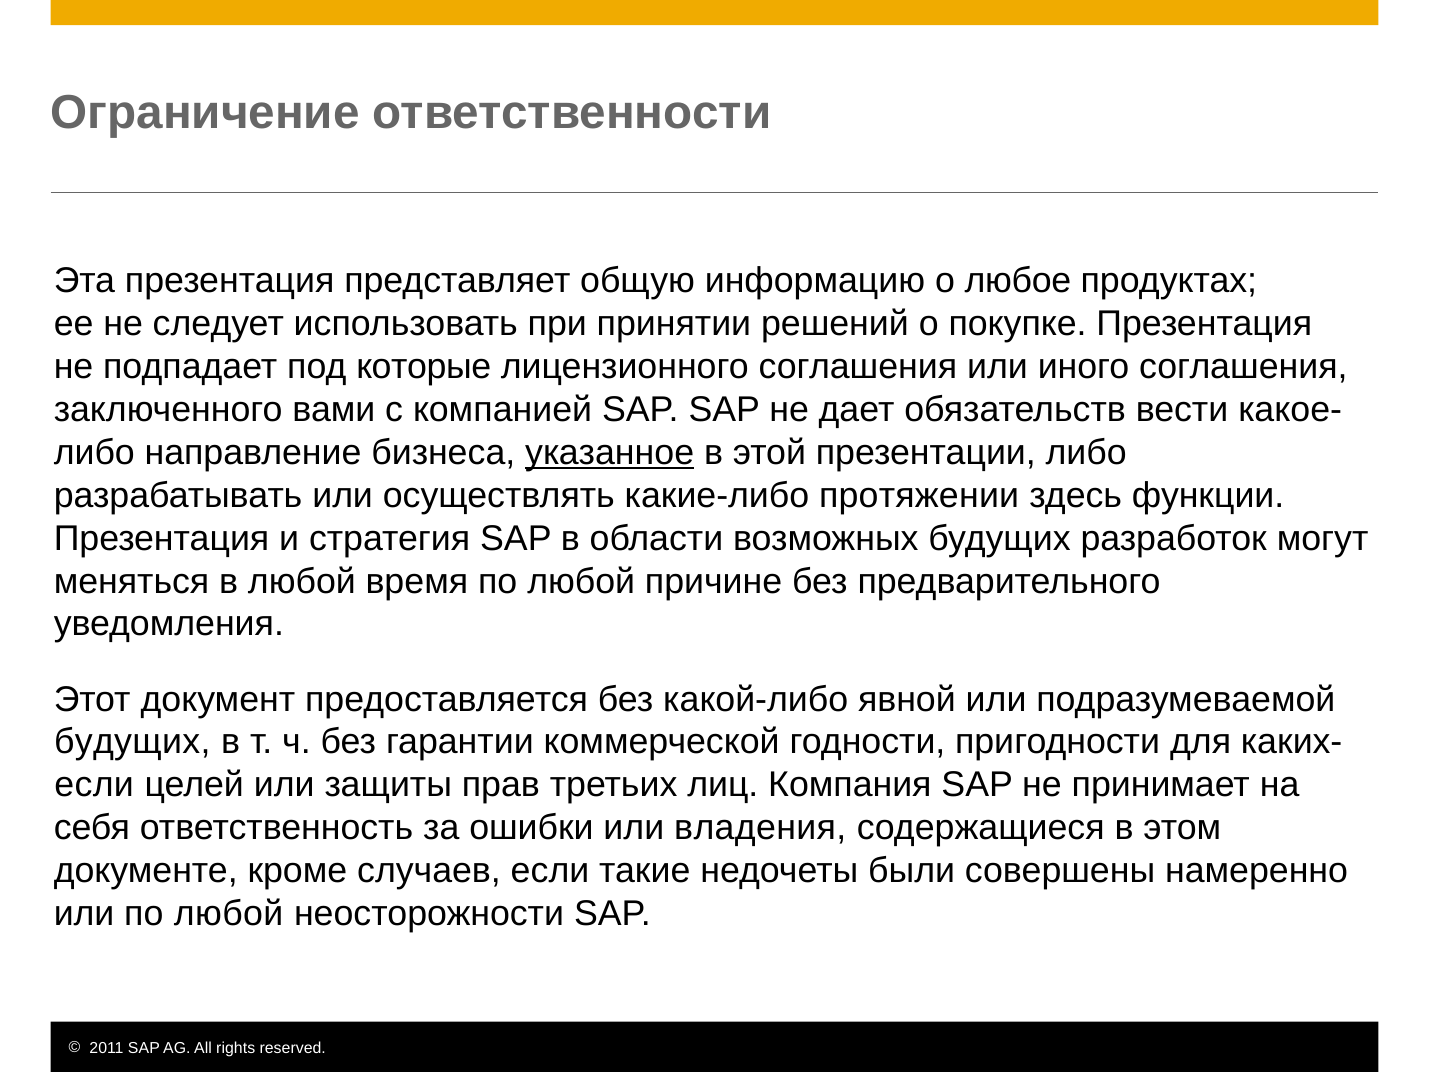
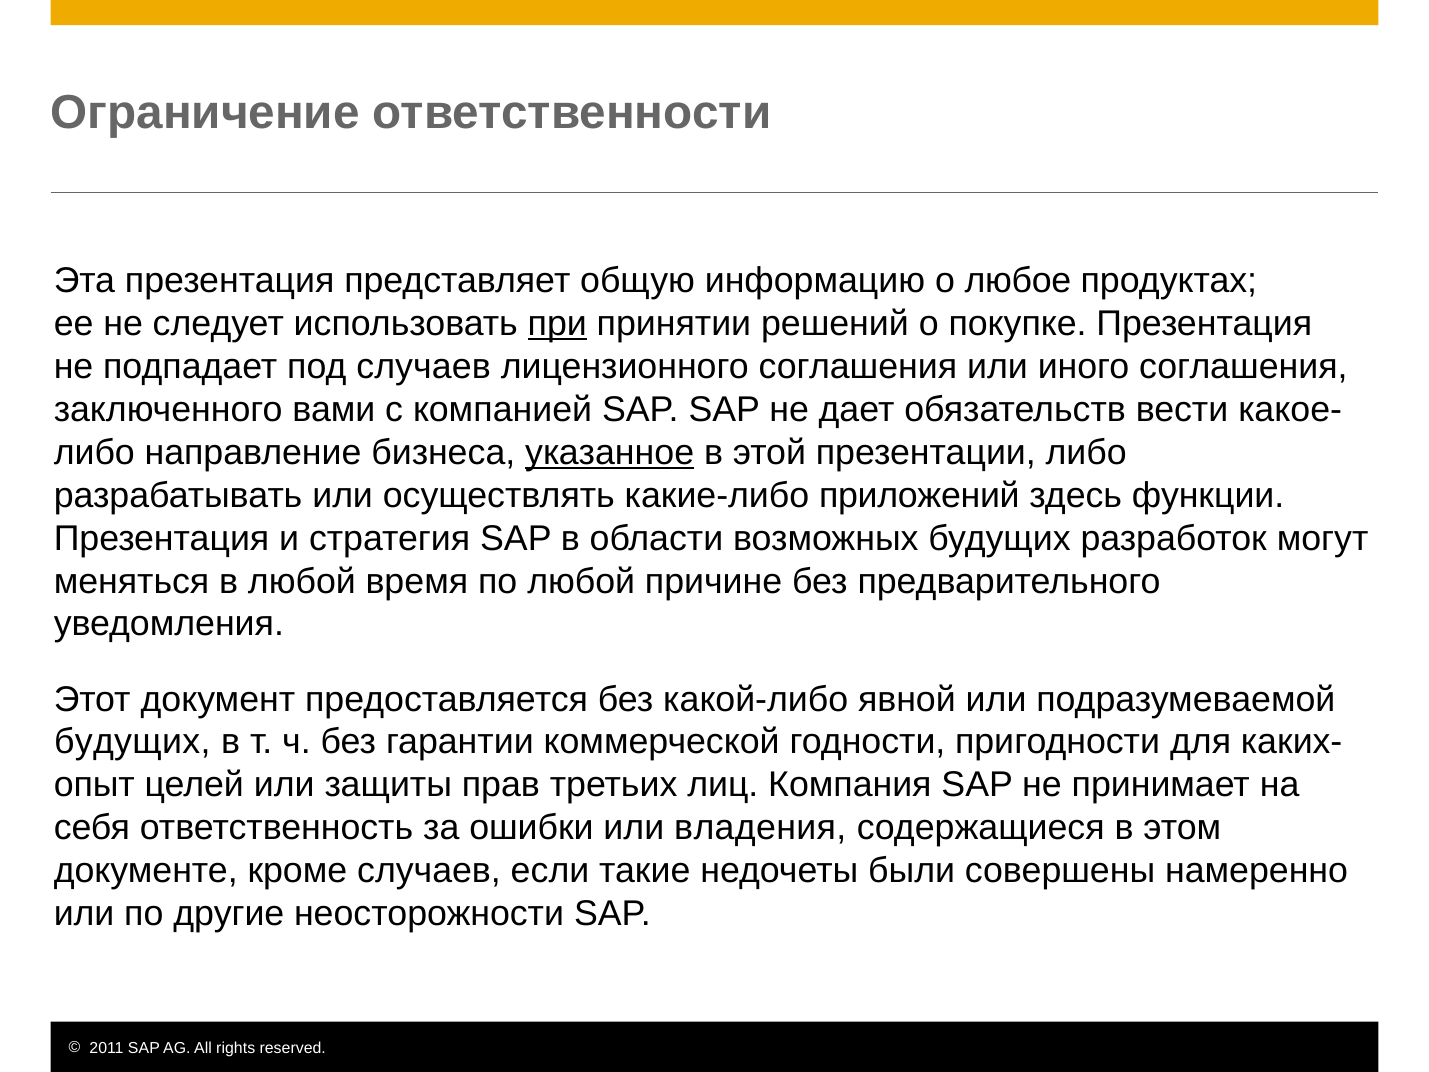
при underline: none -> present (557, 324)
под которые: которые -> случаев (424, 367)
протяжении: протяжении -> приложений (919, 495)
если: если -> опыт (94, 785)
или по любой: любой -> другие (229, 913)
